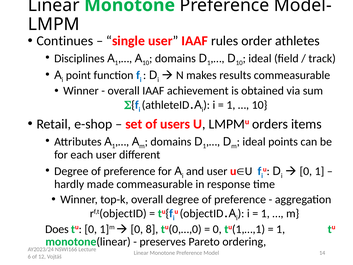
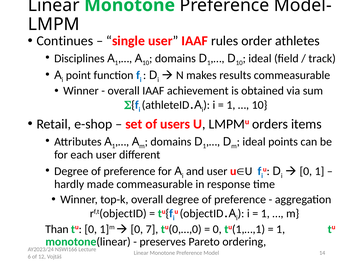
Does: Does -> Than (57, 229)
8: 8 -> 7 (152, 229)
